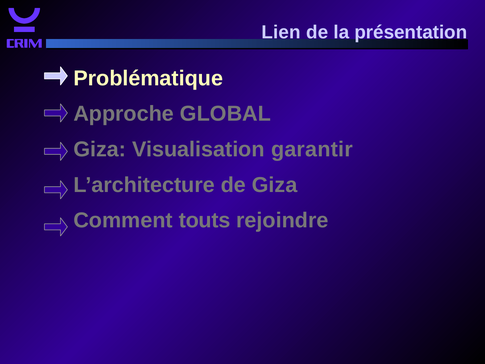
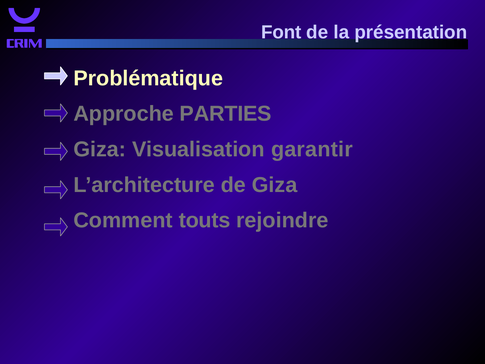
Lien: Lien -> Font (281, 32)
GLOBAL: GLOBAL -> PARTIES (226, 114)
